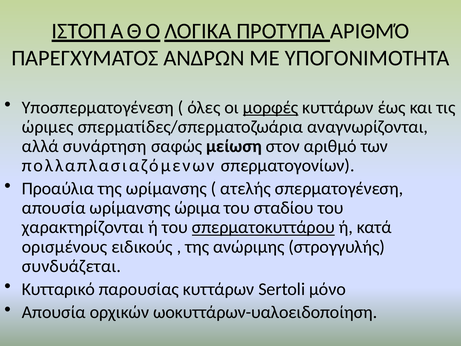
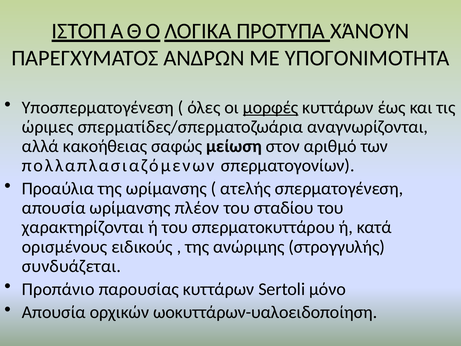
ΑΡΙΘΜΌ: ΑΡΙΘΜΌ -> ΧΆΝΟΥΝ (370, 31)
συνάρτηση: συνάρτηση -> κακοήθειας (105, 146)
ώριμα: ώριμα -> πλέον (197, 208)
σπερματοκυττάρου underline: present -> none (263, 227)
Κυτταρικό: Κυτταρικό -> Προπάνιο (58, 289)
